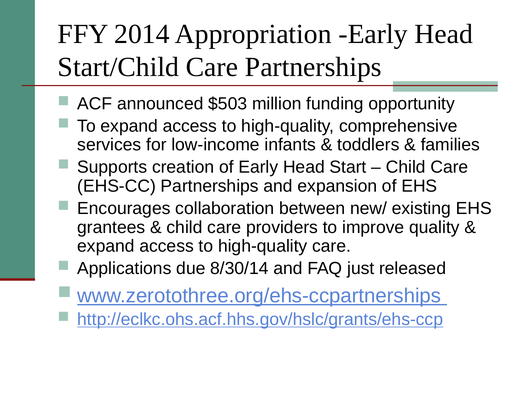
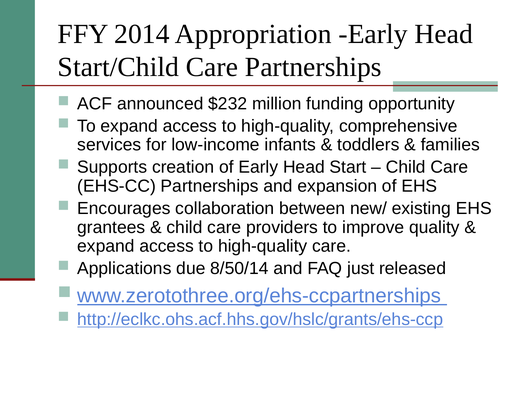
$503: $503 -> $232 (228, 104)
8/30/14: 8/30/14 -> 8/50/14 (239, 268)
